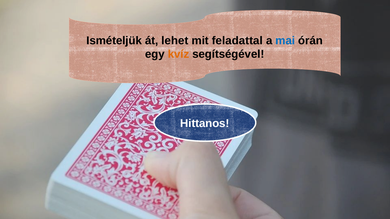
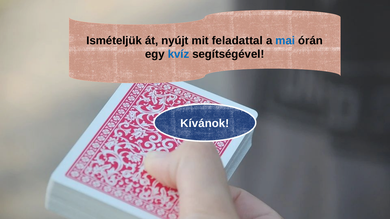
lehet: lehet -> nyújt (175, 41)
kvíz colour: orange -> blue (179, 54)
Hittanos: Hittanos -> Kívánok (205, 124)
